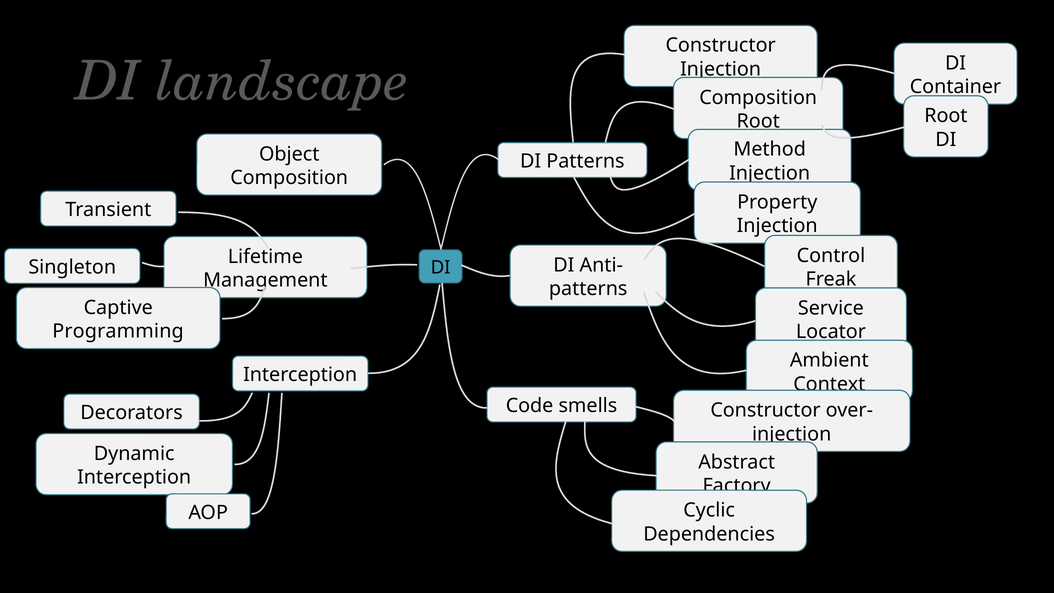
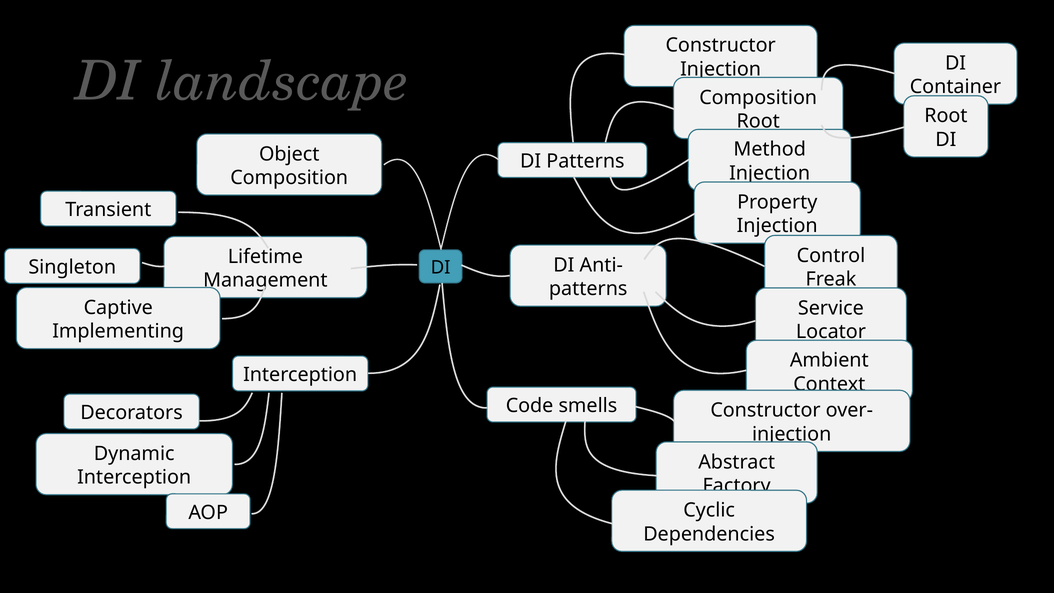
Programming: Programming -> Implementing (118, 331)
